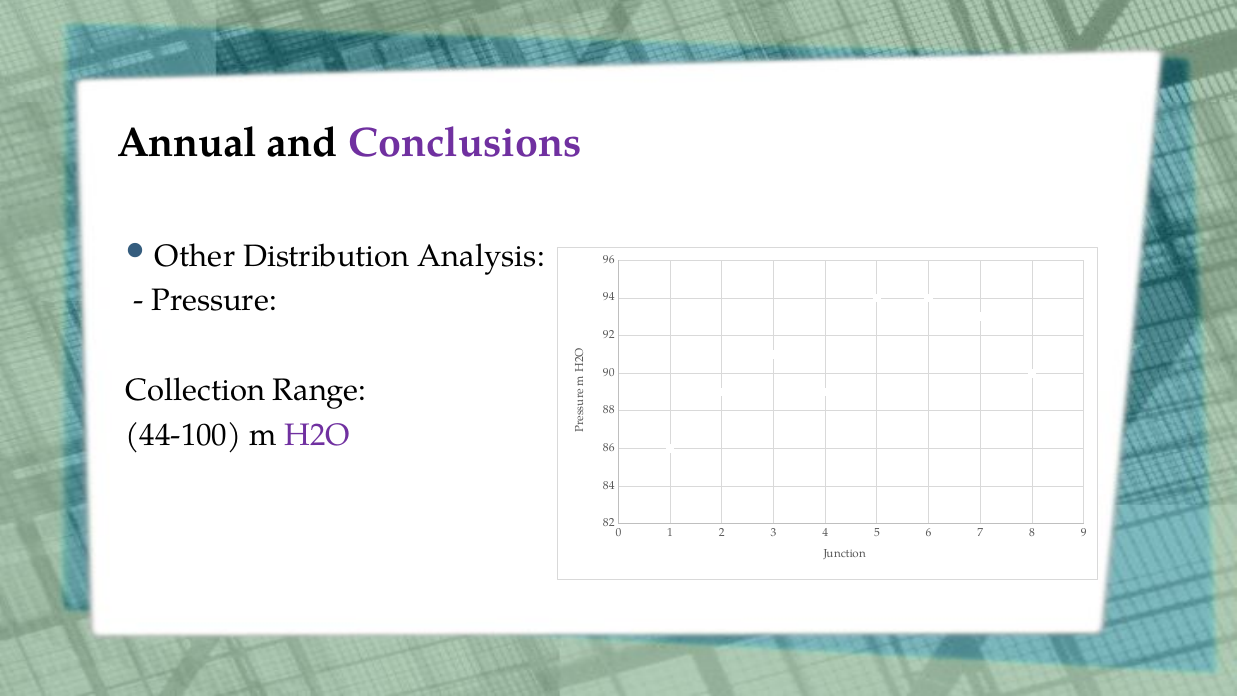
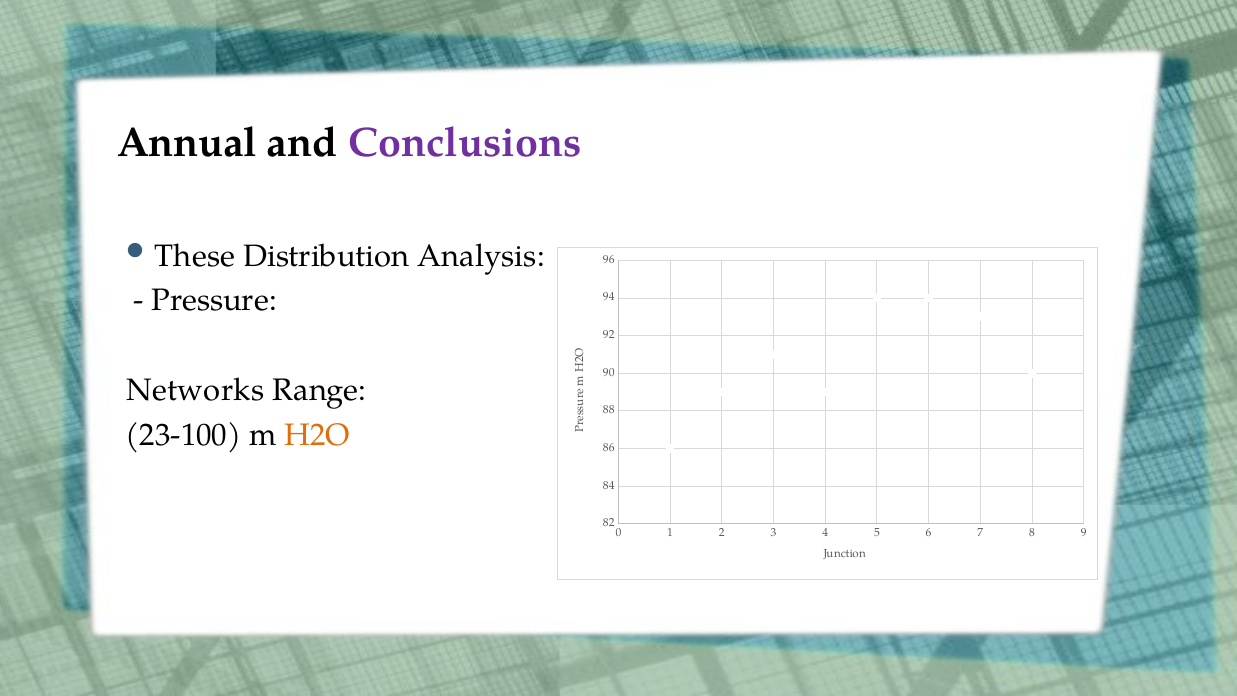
Other: Other -> These (195, 256)
Collection: Collection -> Networks (195, 390)
44-100: 44-100 -> 23-100 (184, 435)
H2O colour: purple -> orange (317, 435)
